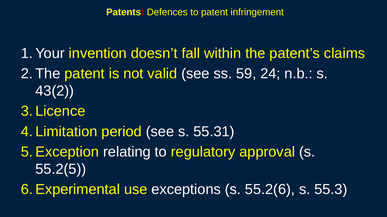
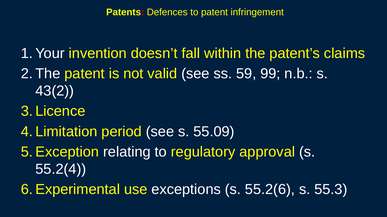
24: 24 -> 99 (270, 74)
55.31: 55.31 -> 55.09 (214, 132)
55.2(5: 55.2(5 -> 55.2(4 (61, 170)
